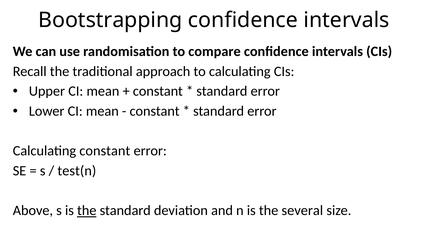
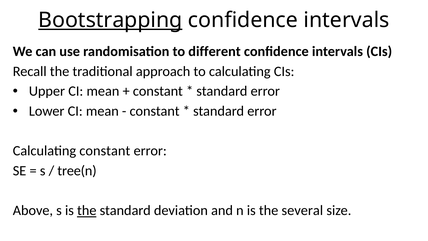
Bootstrapping underline: none -> present (110, 20)
compare: compare -> different (215, 51)
test(n: test(n -> tree(n (77, 171)
